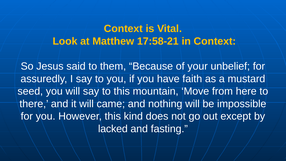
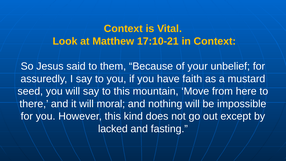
17:58-21: 17:58-21 -> 17:10-21 (158, 41)
came: came -> moral (111, 104)
